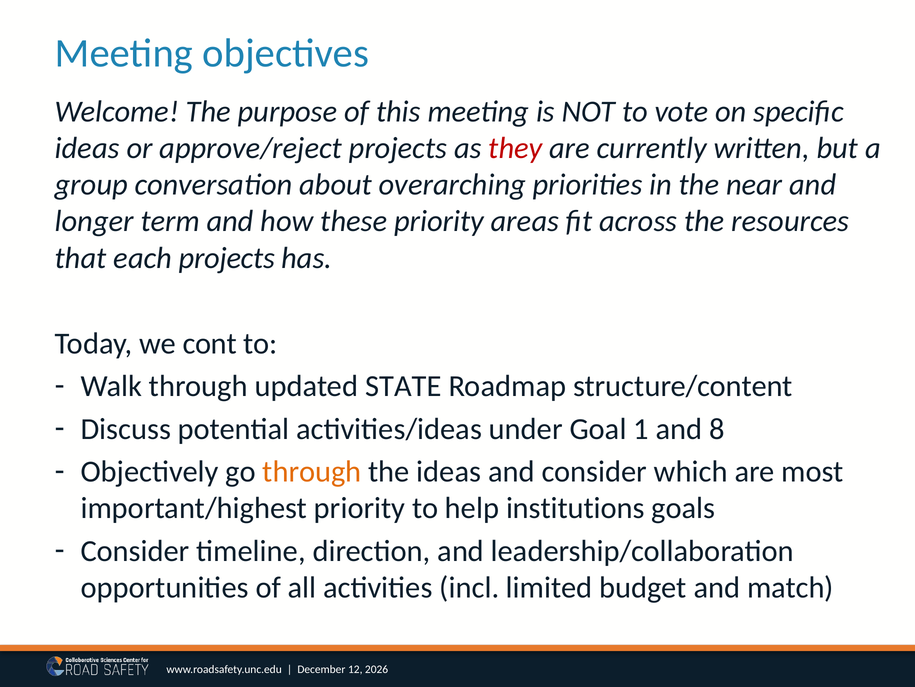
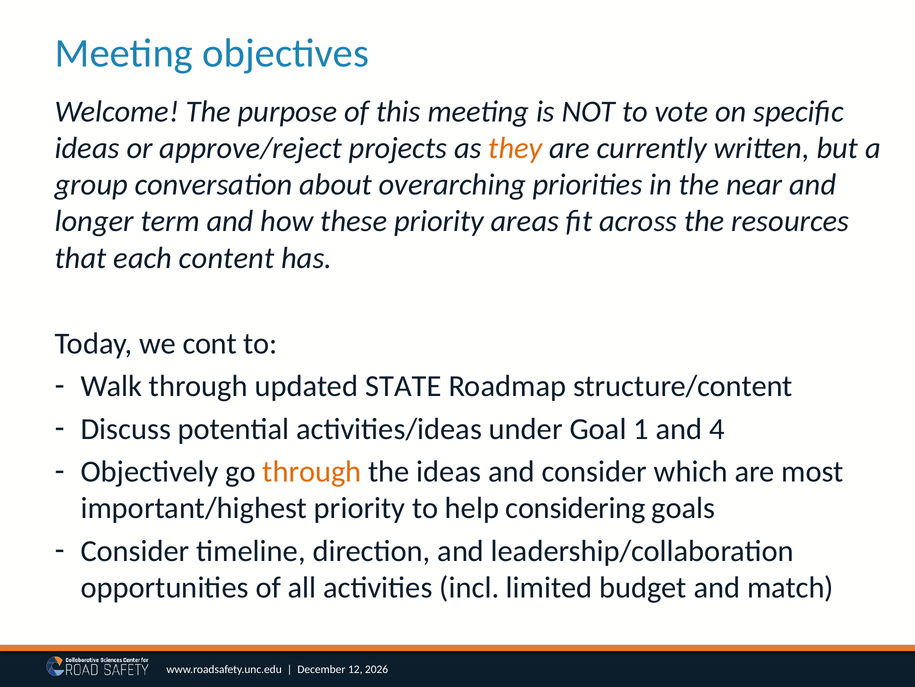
they colour: red -> orange (515, 148)
each projects: projects -> content (227, 258)
8: 8 -> 4 (717, 428)
institutions: institutions -> considering (575, 508)
